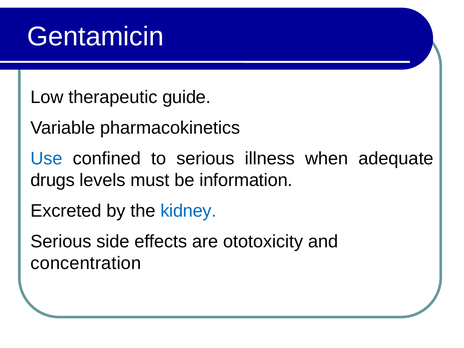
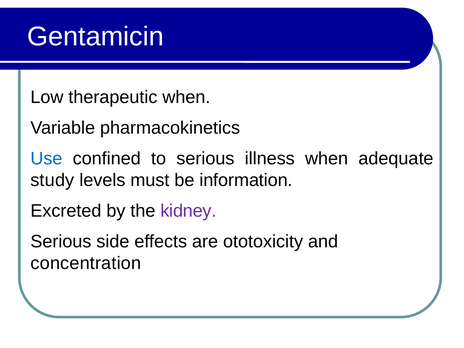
therapeutic guide: guide -> when (187, 97)
drugs: drugs -> study (52, 180)
kidney colour: blue -> purple (188, 211)
